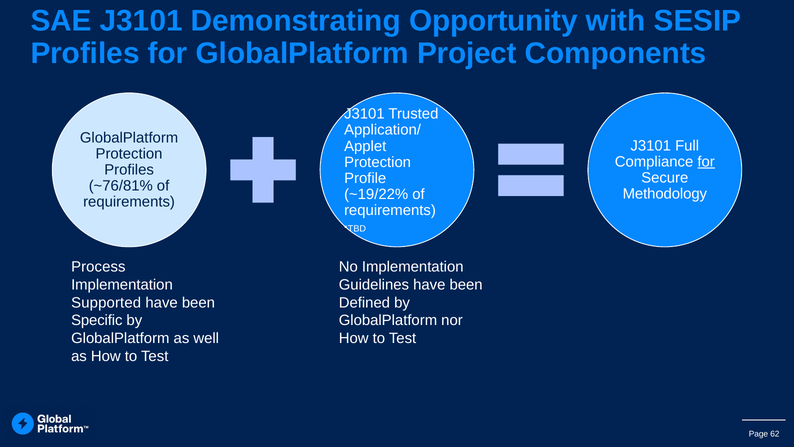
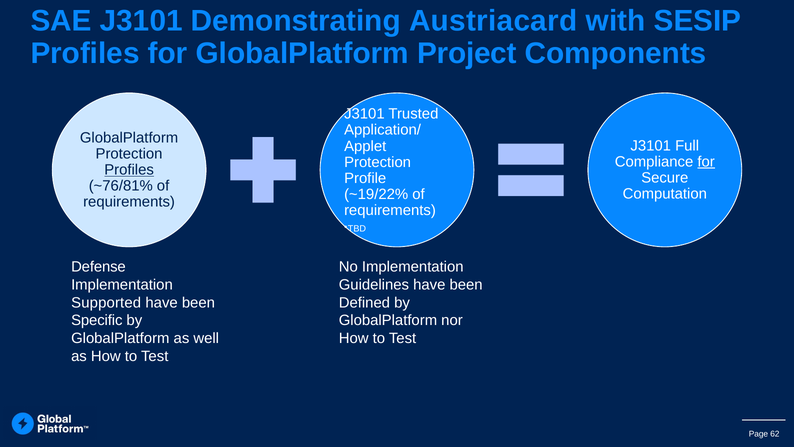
Opportunity: Opportunity -> Austriacard (493, 21)
Profiles underline: none -> present (129, 170)
Methodology: Methodology -> Computation (665, 194)
Process: Process -> Defense (98, 267)
